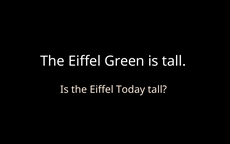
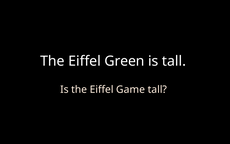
Today: Today -> Game (131, 89)
